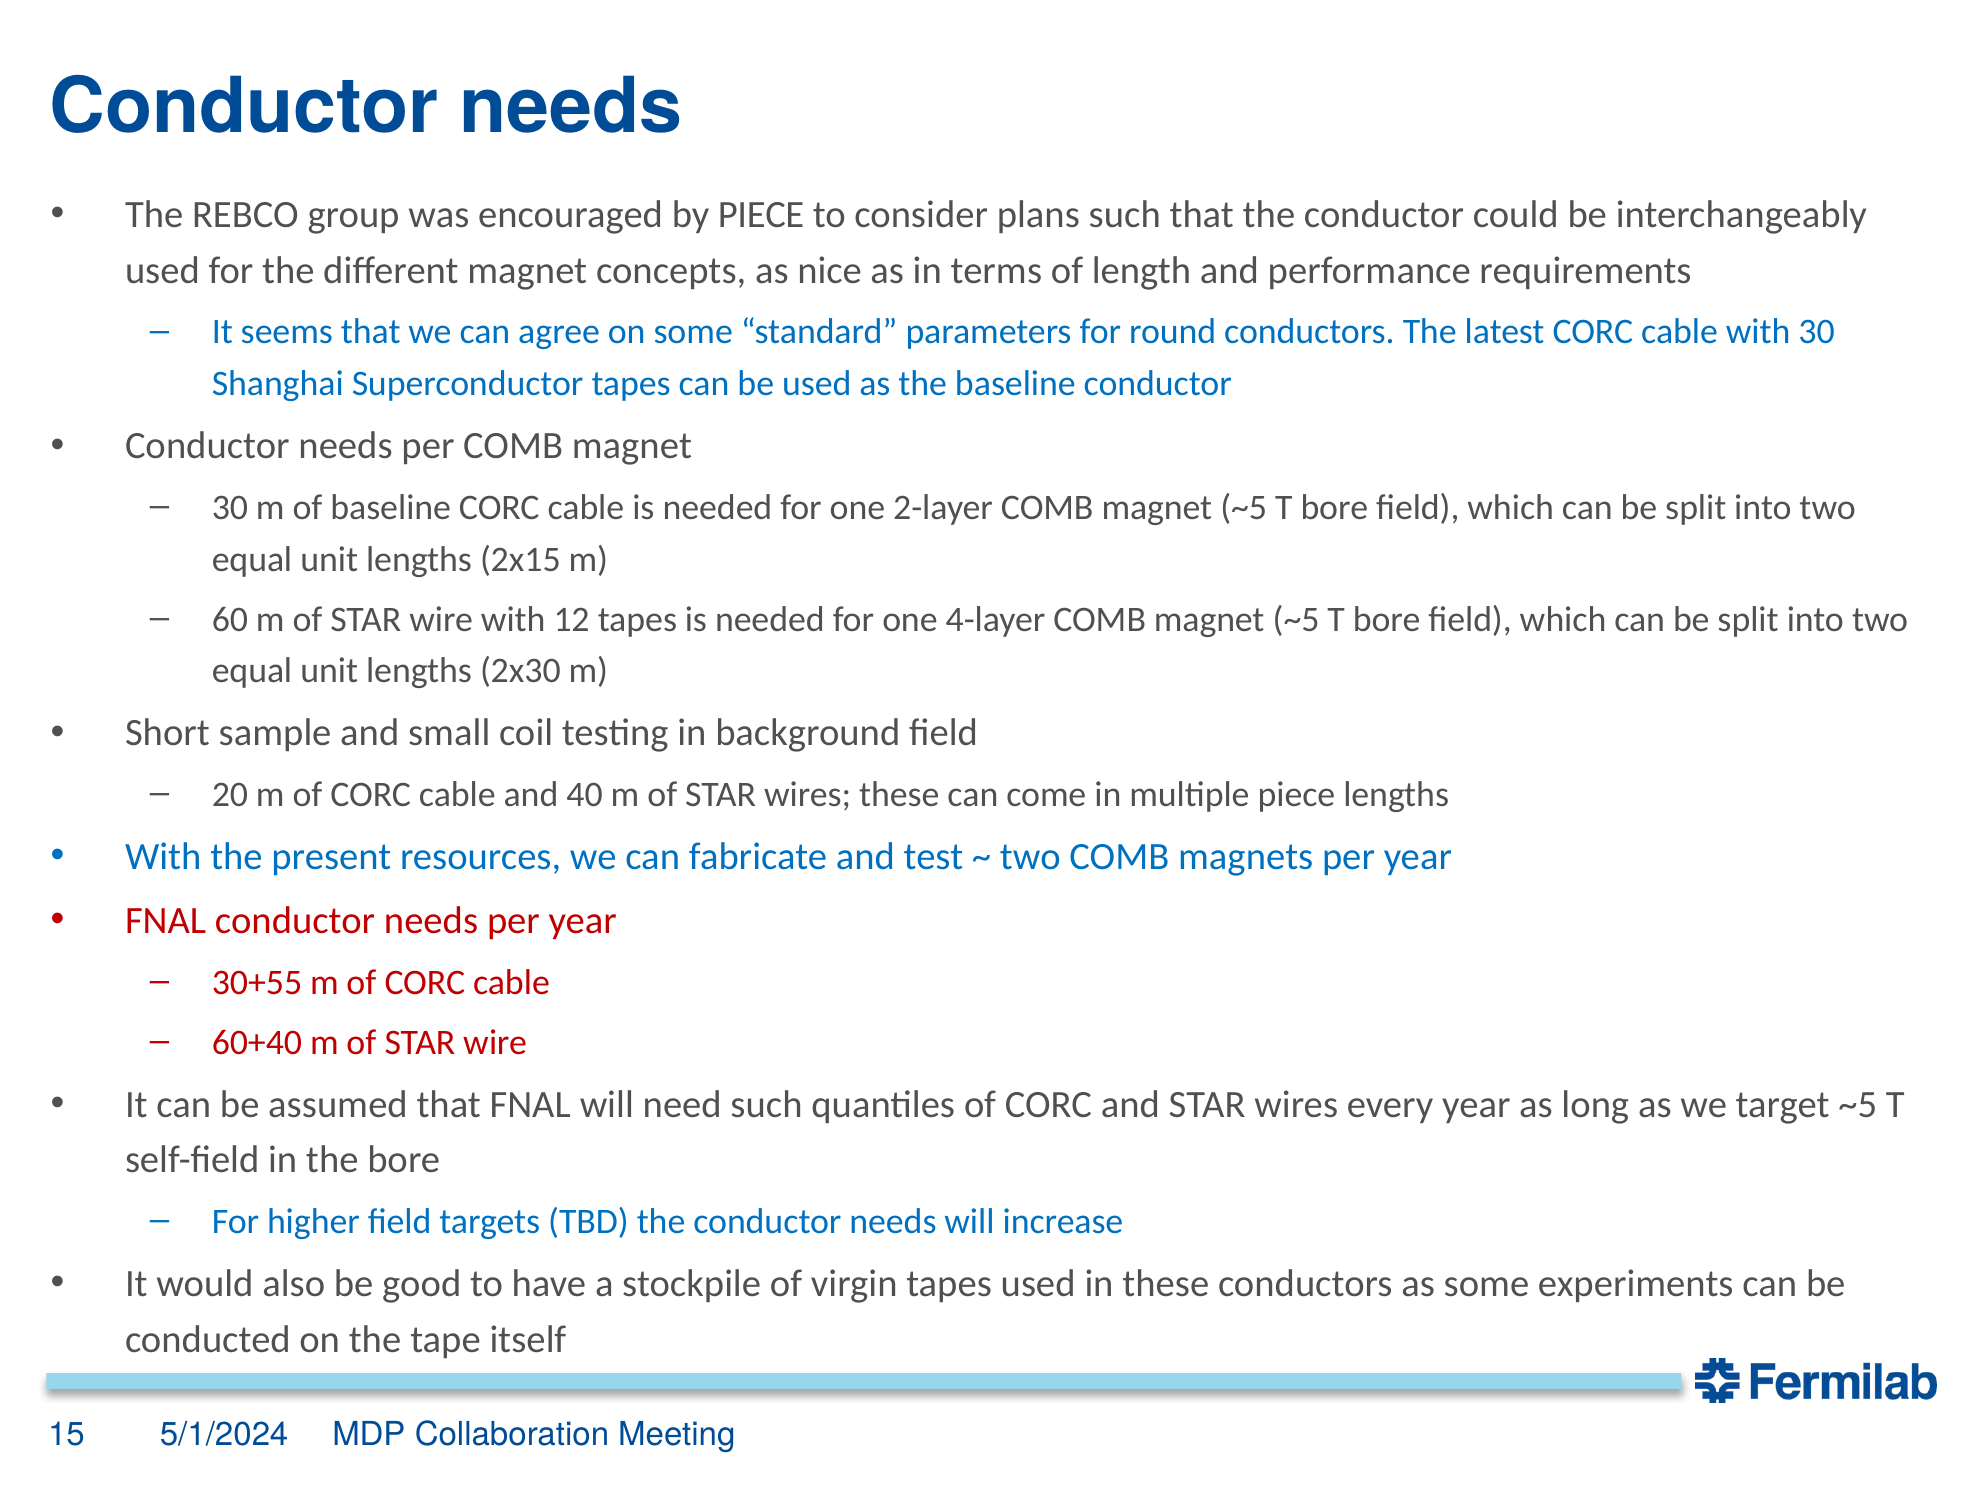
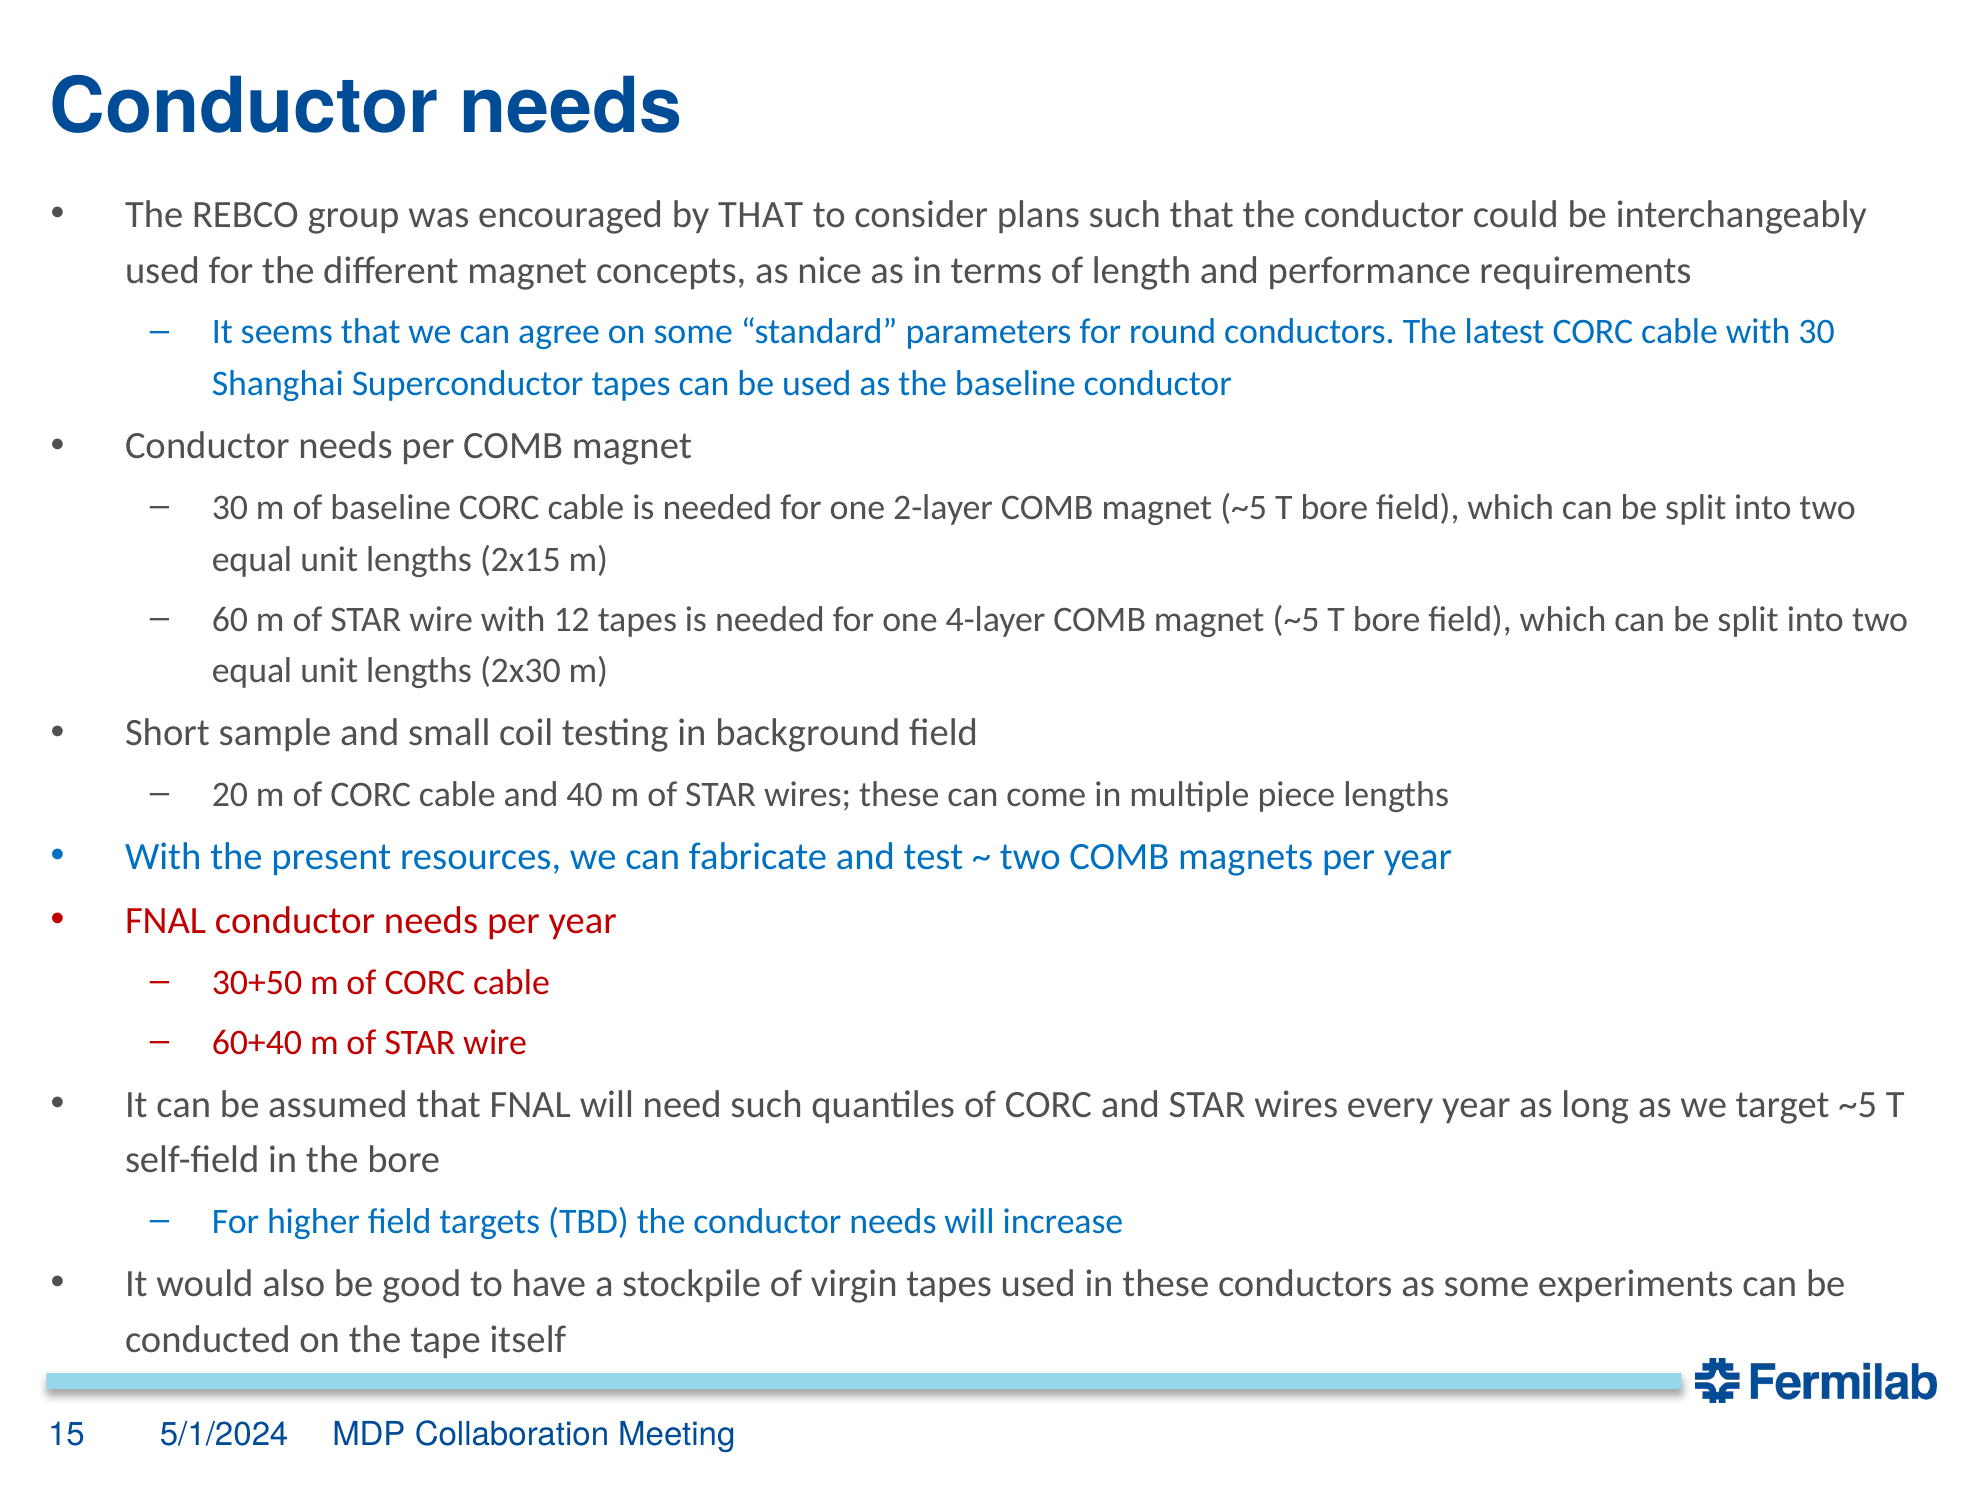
by PIECE: PIECE -> THAT (761, 215)
30+55: 30+55 -> 30+50 (257, 982)
